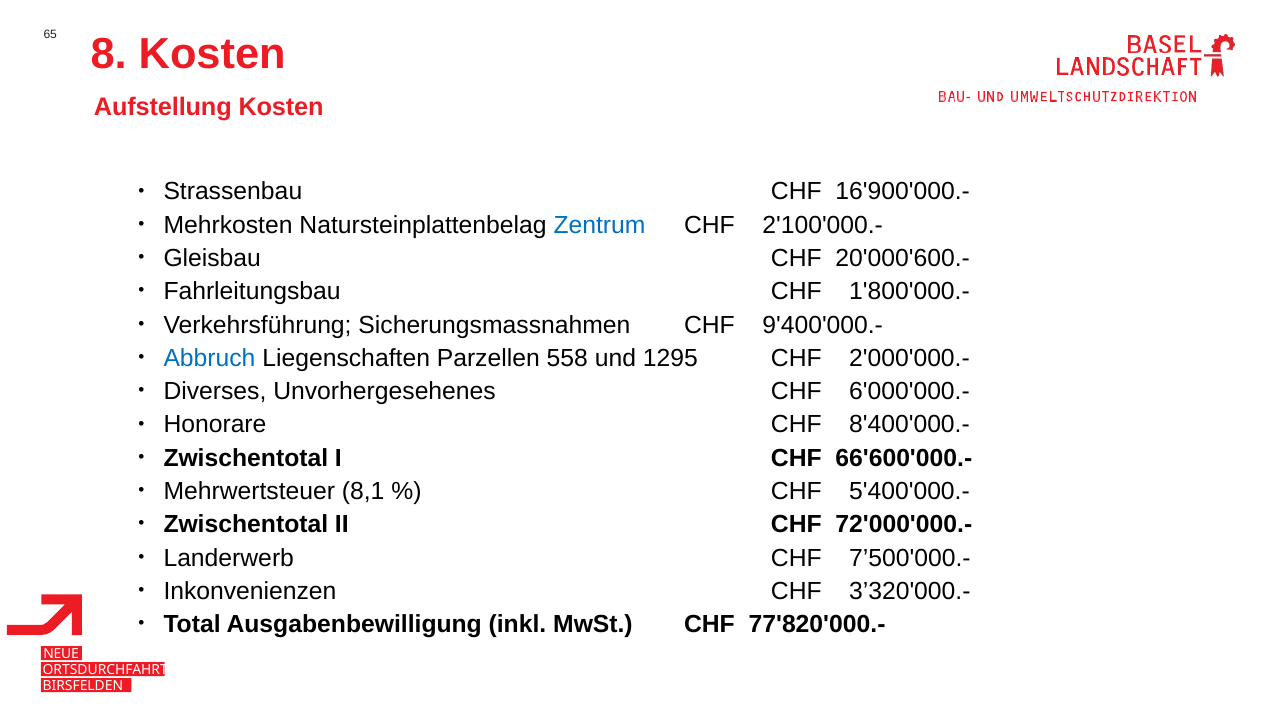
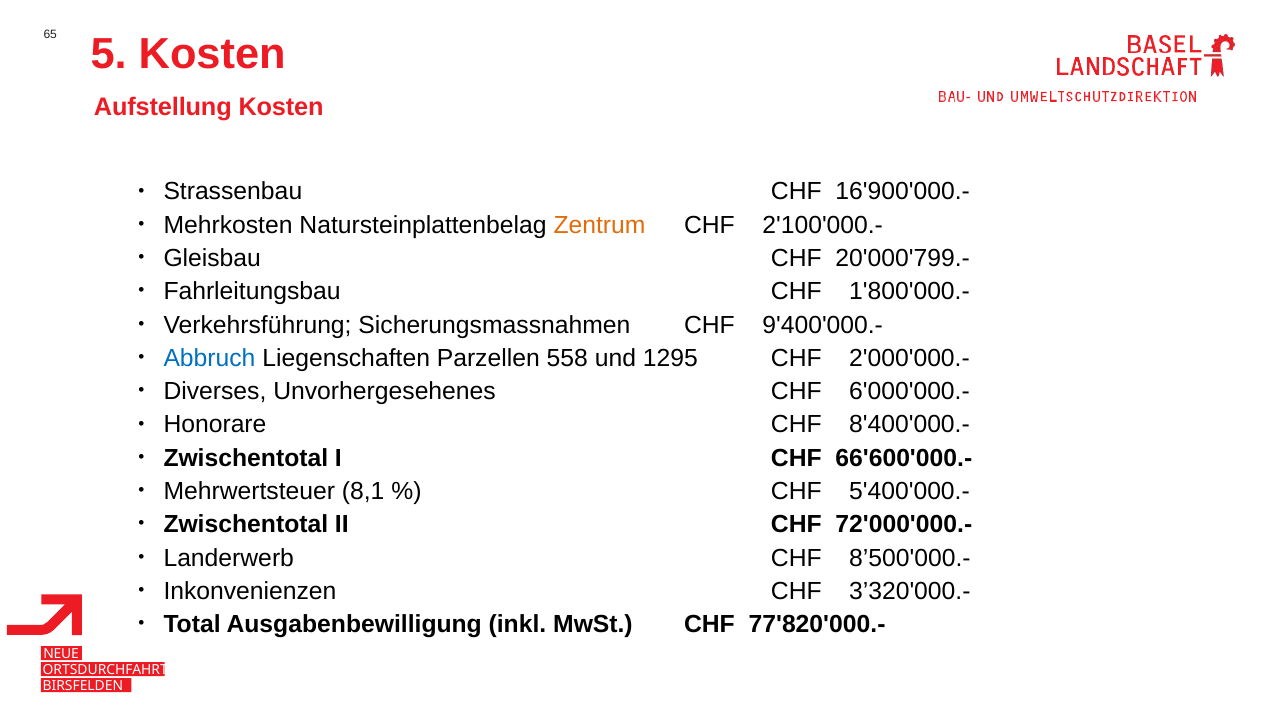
8: 8 -> 5 (109, 54)
Zentrum colour: blue -> orange (600, 225)
20'000'600.-: 20'000'600.- -> 20'000'799.- (903, 258)
7’500'000.-: 7’500'000.- -> 8’500'000.- (910, 558)
